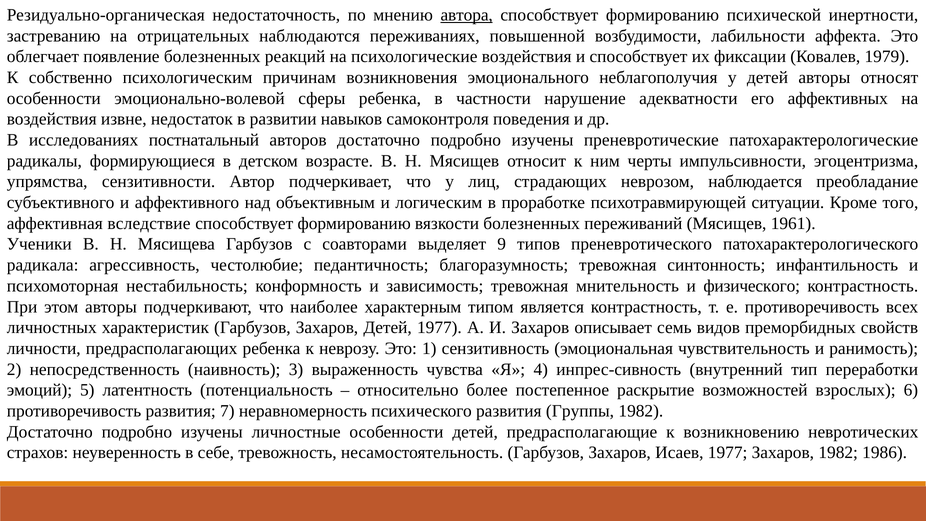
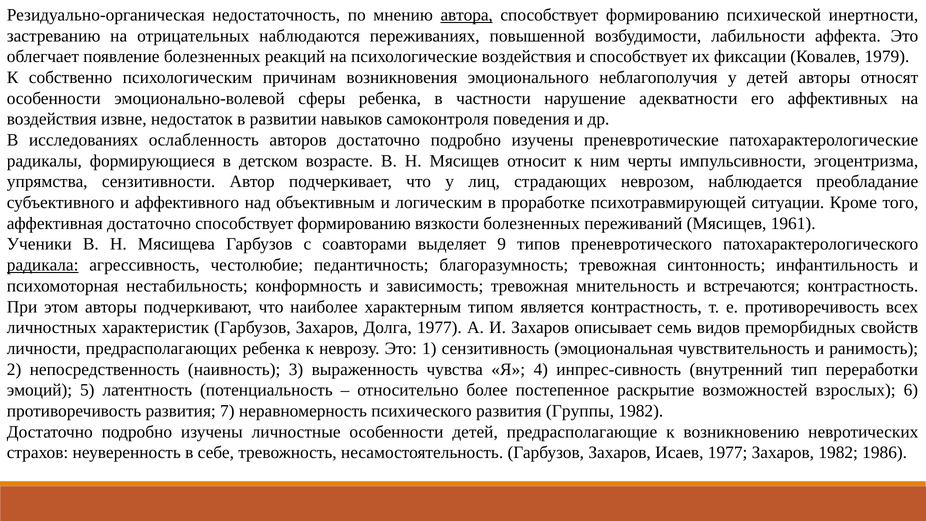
постнатальный: постнатальный -> ослабленность (204, 140)
аффективная вследствие: вследствие -> достаточно (149, 223)
радикала underline: none -> present (43, 265)
физического: физического -> встречаются (752, 286)
Захаров Детей: Детей -> Долга (388, 328)
